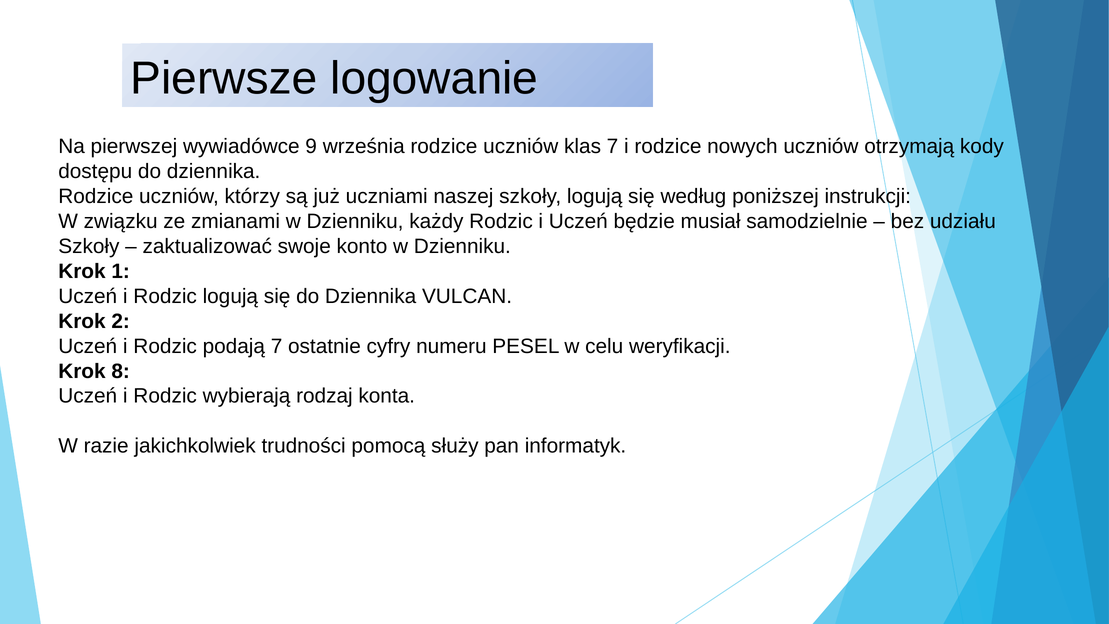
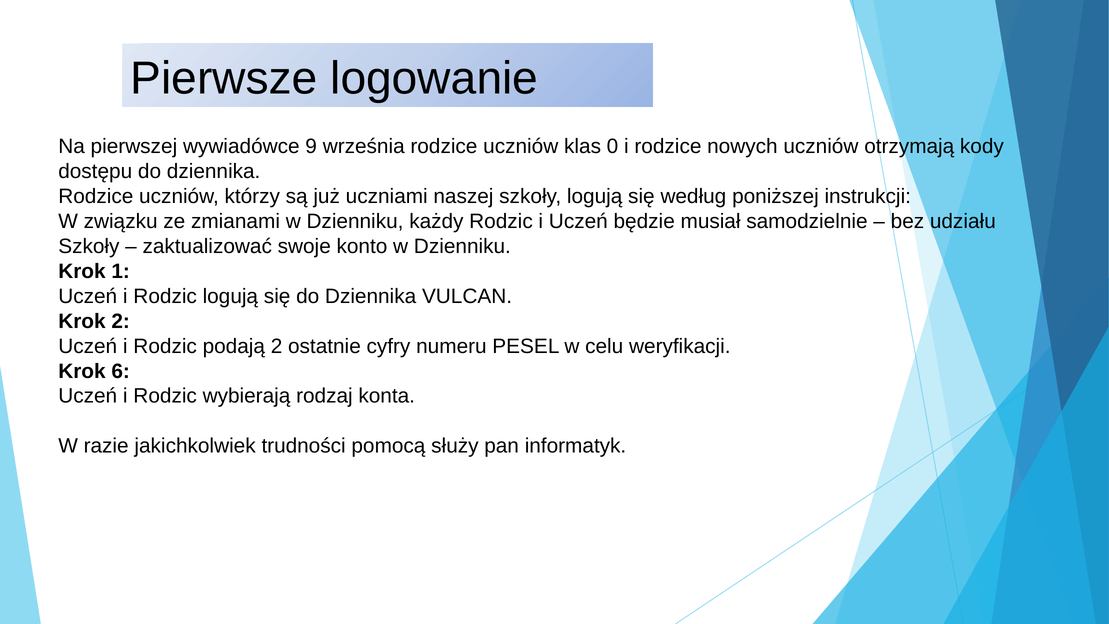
klas 7: 7 -> 0 (613, 146)
podają 7: 7 -> 2 (277, 346)
8: 8 -> 6 (121, 371)
